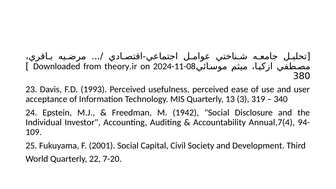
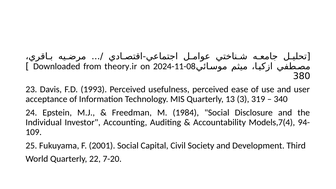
1942: 1942 -> 1984 (186, 113)
Annual,7(4: Annual,7(4 -> Models,7(4 (272, 122)
